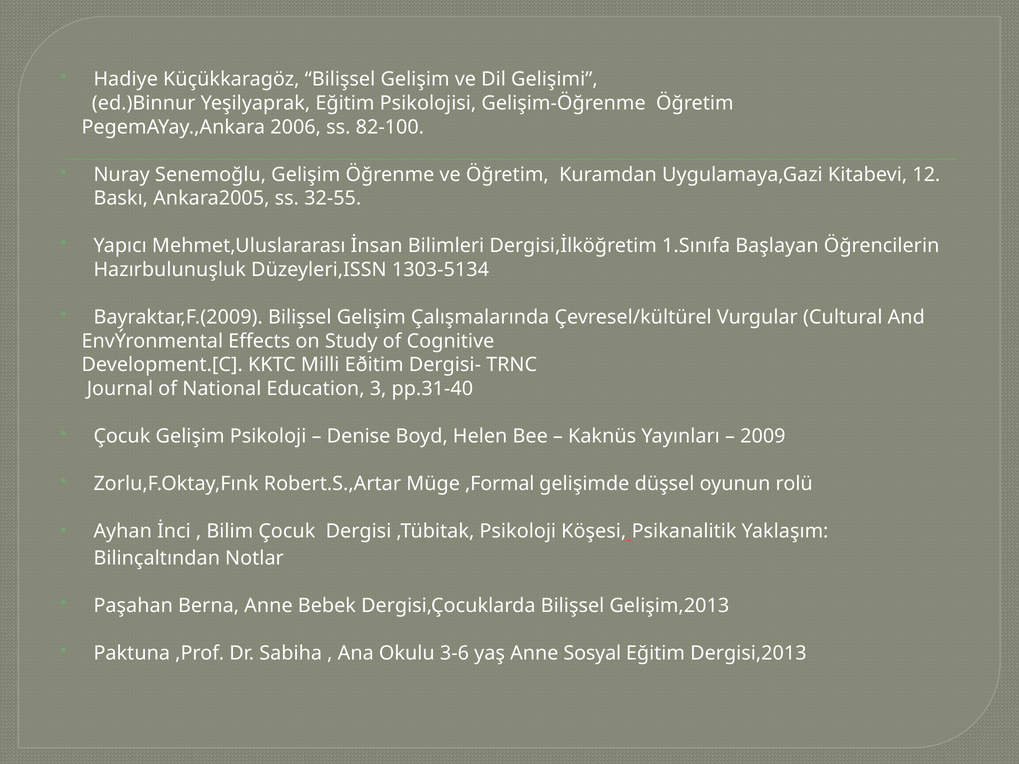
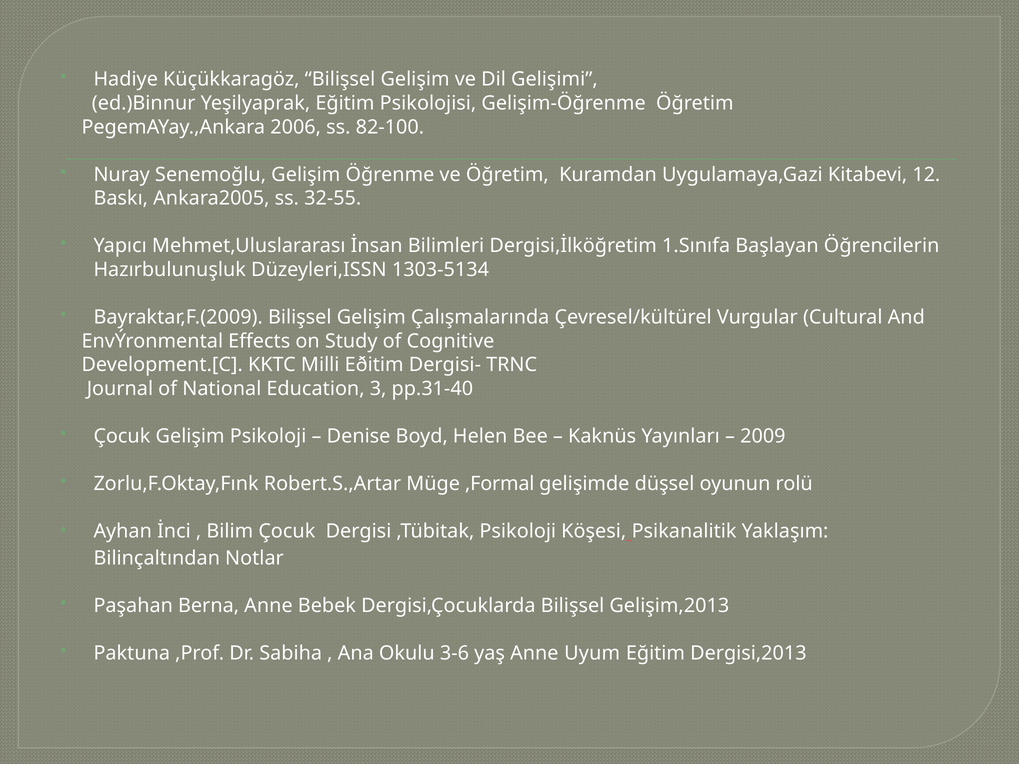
Sosyal: Sosyal -> Uyum (592, 654)
